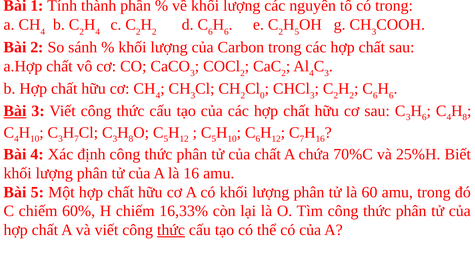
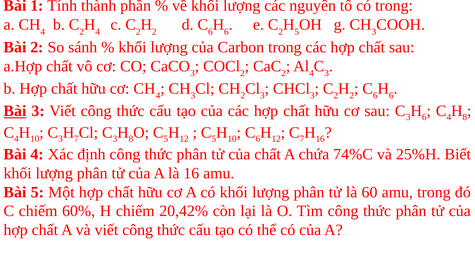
0: 0 -> 3 (262, 96)
70%C: 70%C -> 74%C (353, 154)
16,33%: 16,33% -> 20,42% (184, 211)
thức underline: present -> none (171, 230)
